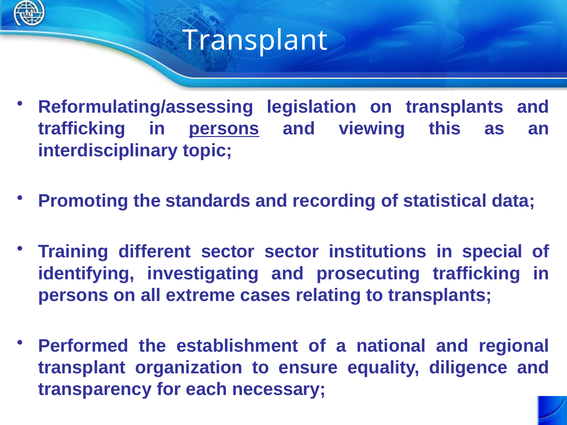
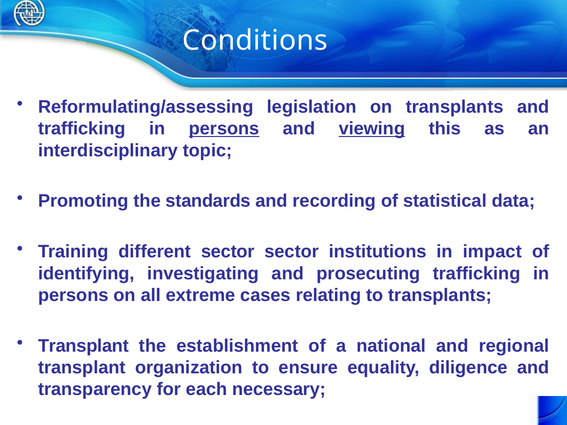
Transplant: Transplant -> Conditions (255, 40)
viewing underline: none -> present (372, 129)
special: special -> impact (492, 252)
Performed: Performed -> Transplant (83, 346)
